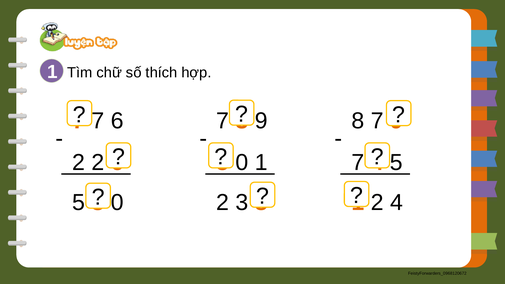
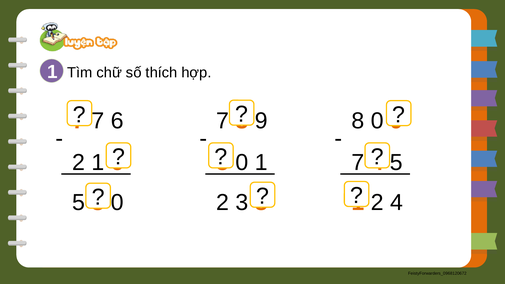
8 7: 7 -> 0 (377, 121)
2 2: 2 -> 1 (98, 162)
